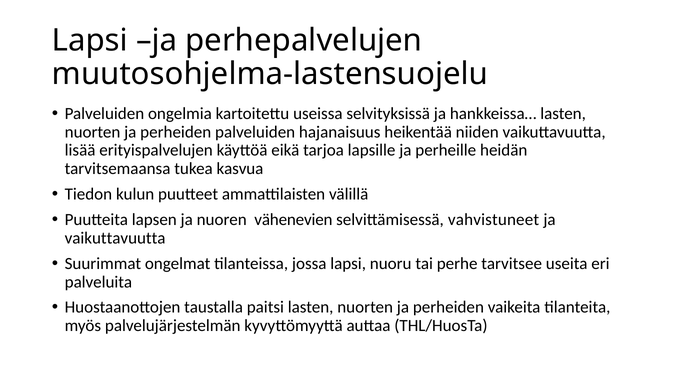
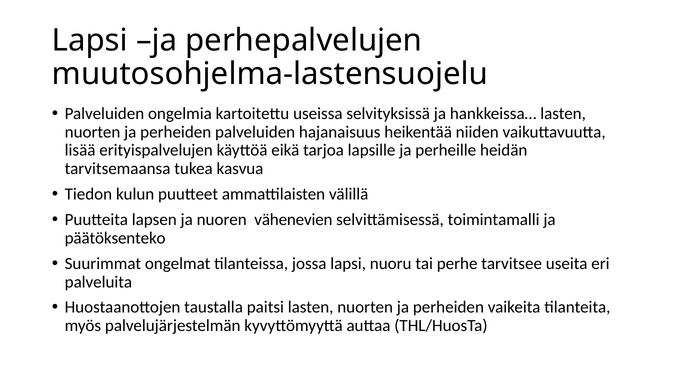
vahvistuneet: vahvistuneet -> toimintamalli (494, 220)
vaikuttavuutta: vaikuttavuutta -> päätöksenteko (115, 238)
